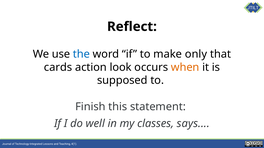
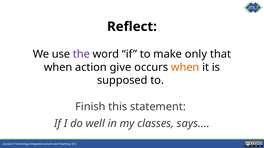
the colour: blue -> purple (81, 54)
cards: cards -> when (58, 67)
look: look -> give (121, 67)
